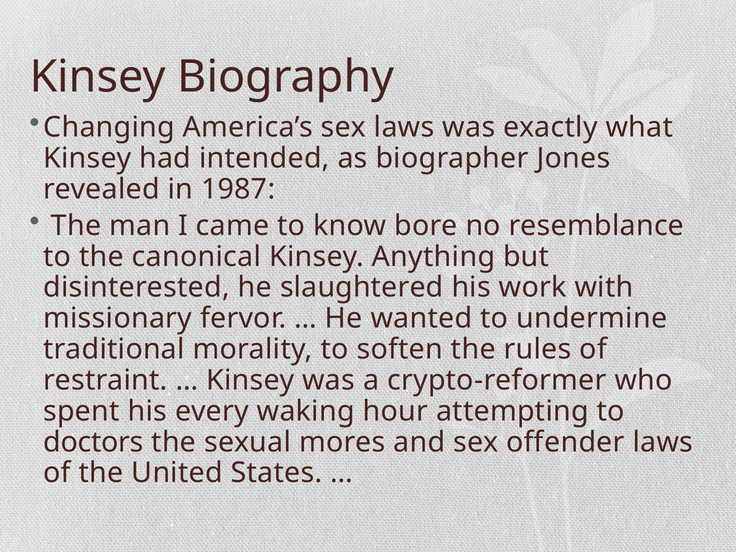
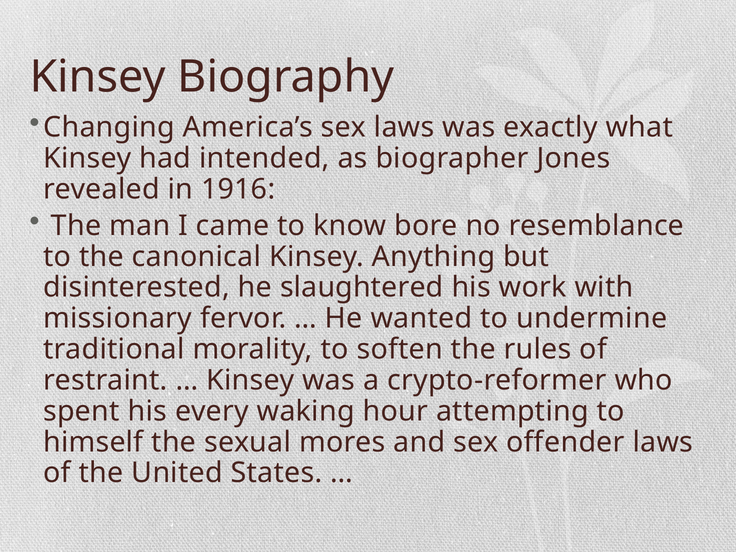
1987: 1987 -> 1916 (238, 189)
doctors: doctors -> himself (93, 442)
